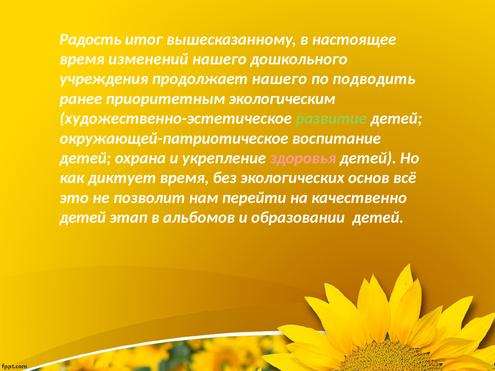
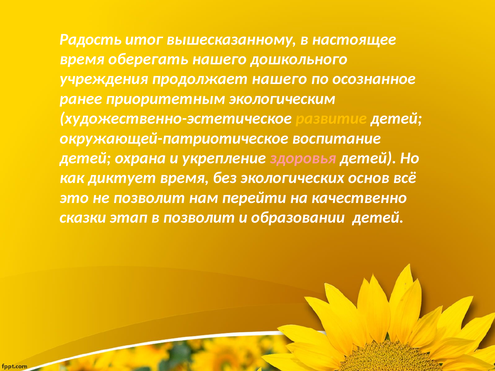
изменений: изменений -> оберегать (148, 59)
подводить: подводить -> осознанное (374, 79)
развитие colour: light green -> yellow (331, 119)
детей: детей -> сказки (83, 218)
в альбомов: альбомов -> позволит (199, 218)
